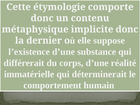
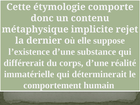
implicite donc: donc -> rejet (127, 29)
